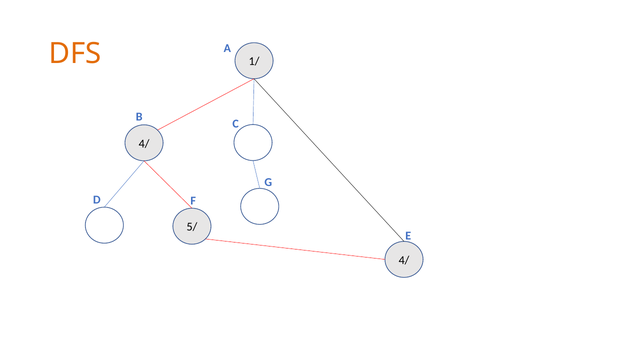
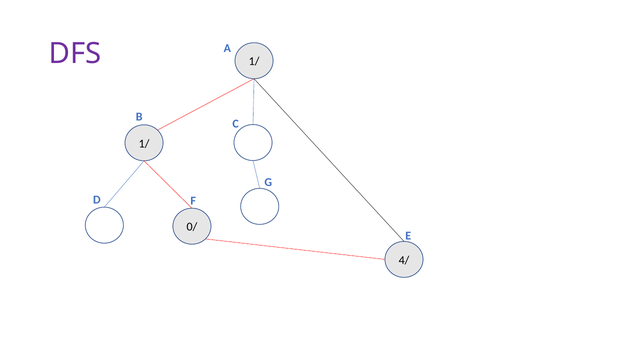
DFS colour: orange -> purple (75, 54)
4/: 4/ -> 1/ (144, 144)
5/: 5/ -> 0/ (192, 227)
